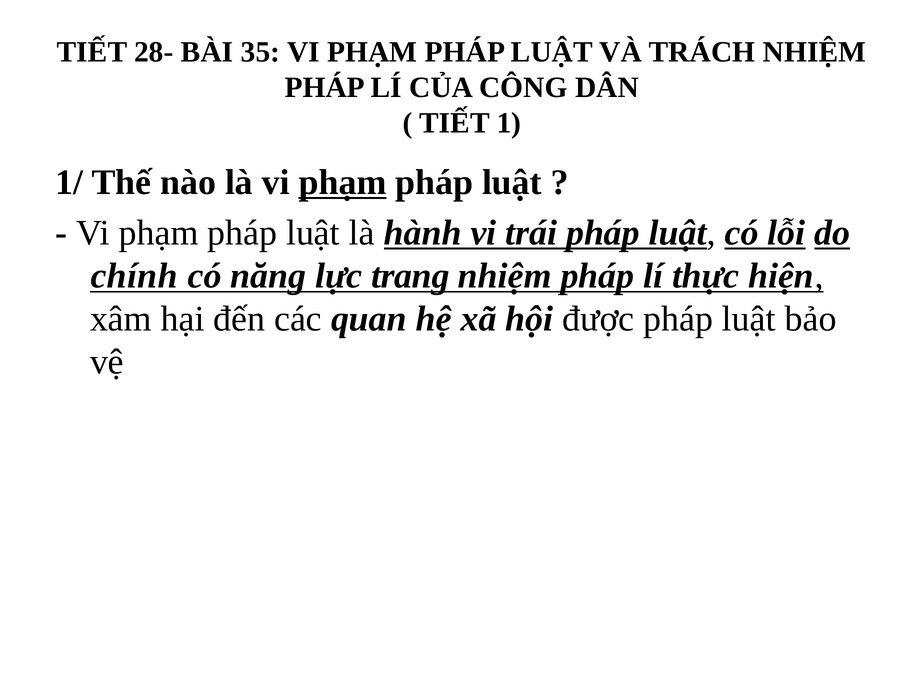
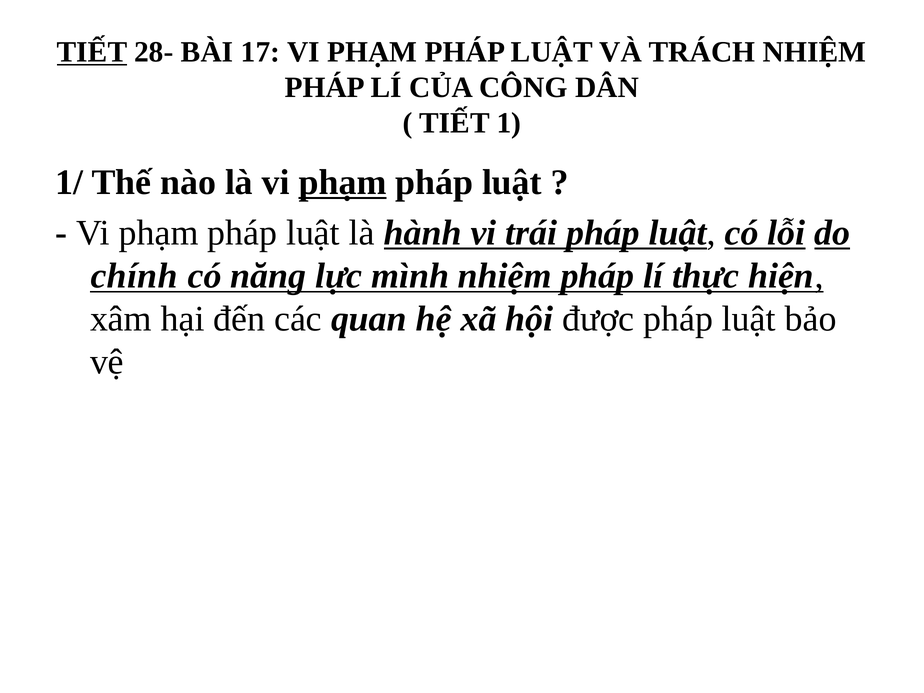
TIẾT underline: none -> present (92, 52)
35: 35 -> 17 (260, 52)
trang: trang -> mình (410, 276)
